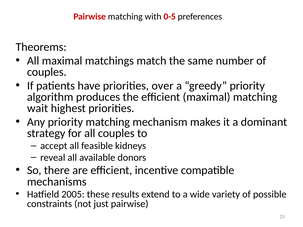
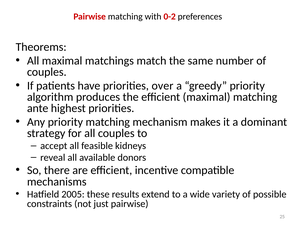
0-5: 0-5 -> 0-2 (170, 17)
wait: wait -> ante (38, 108)
